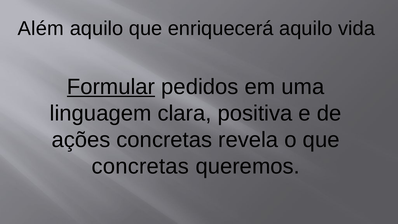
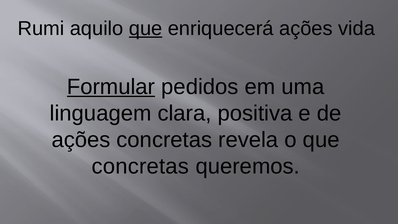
Além: Além -> Rumi (41, 29)
que underline: none -> present (146, 29)
enriquecerá aquilo: aquilo -> ações (306, 29)
